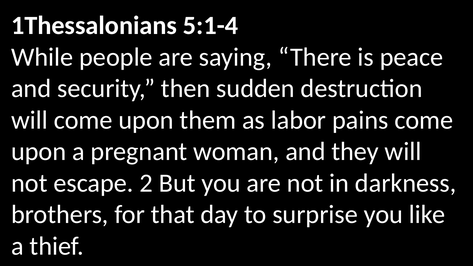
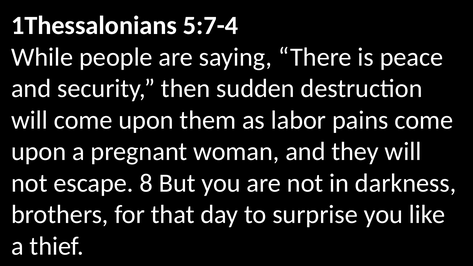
5:1-4: 5:1-4 -> 5:7-4 (211, 26)
2: 2 -> 8 (146, 183)
